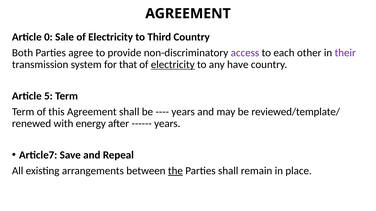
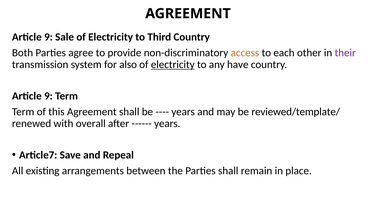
0: 0 -> 9 (48, 37)
access colour: purple -> orange (245, 53)
that: that -> also (128, 65)
5: 5 -> 9 (48, 96)
energy: energy -> overall (91, 124)
the underline: present -> none (175, 171)
